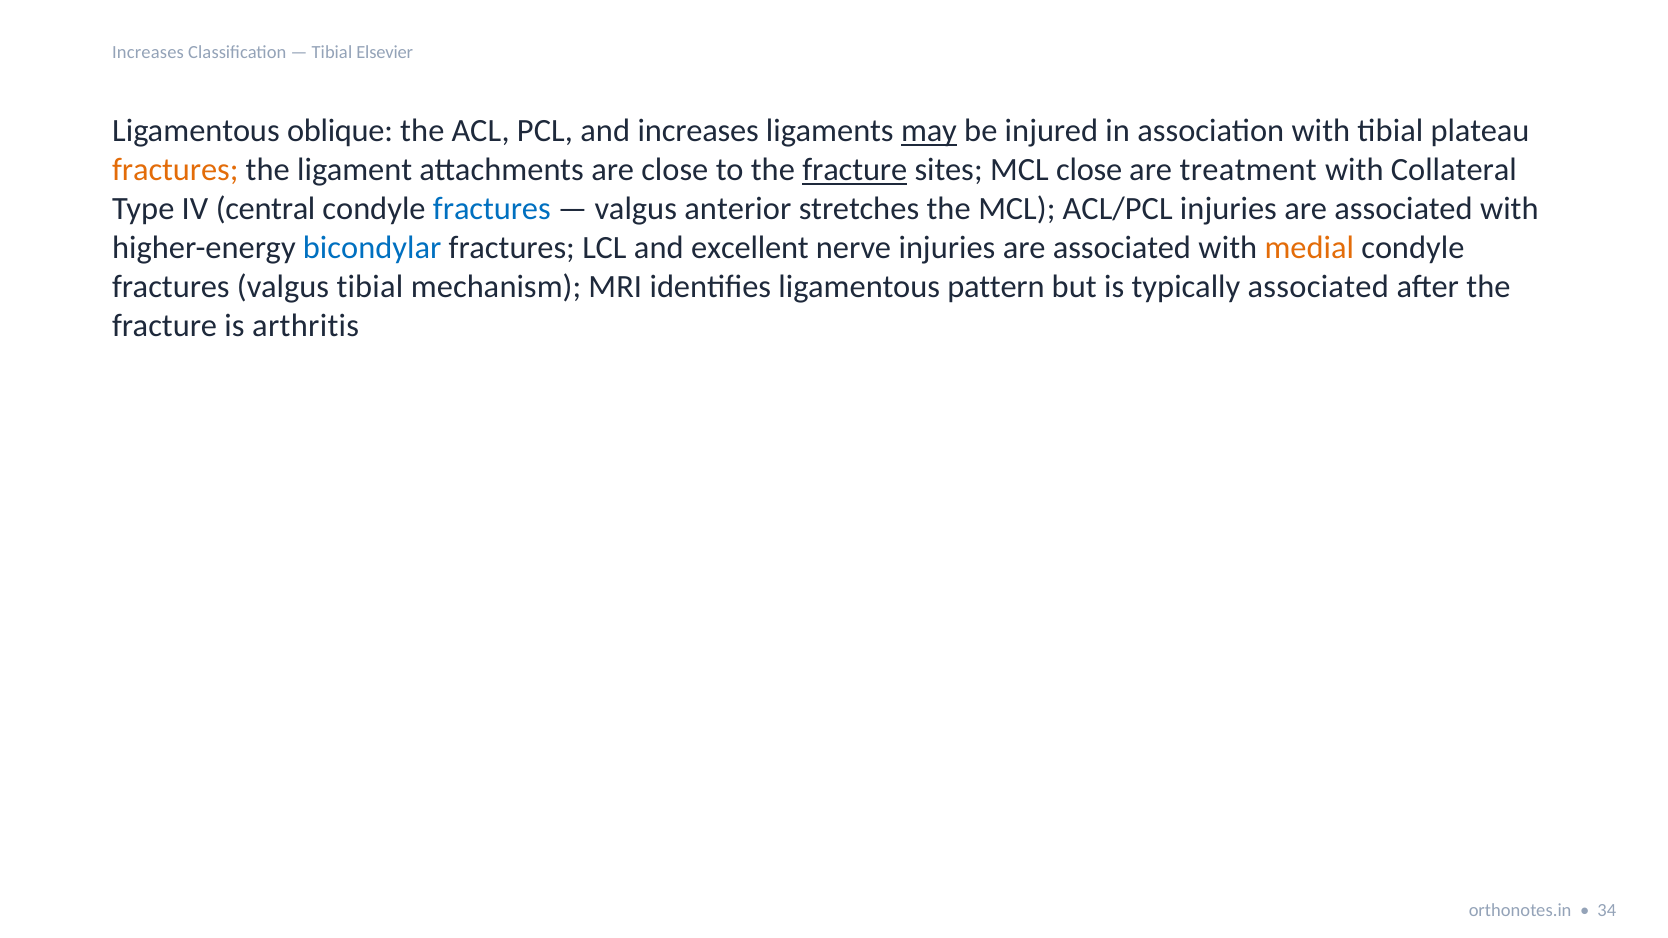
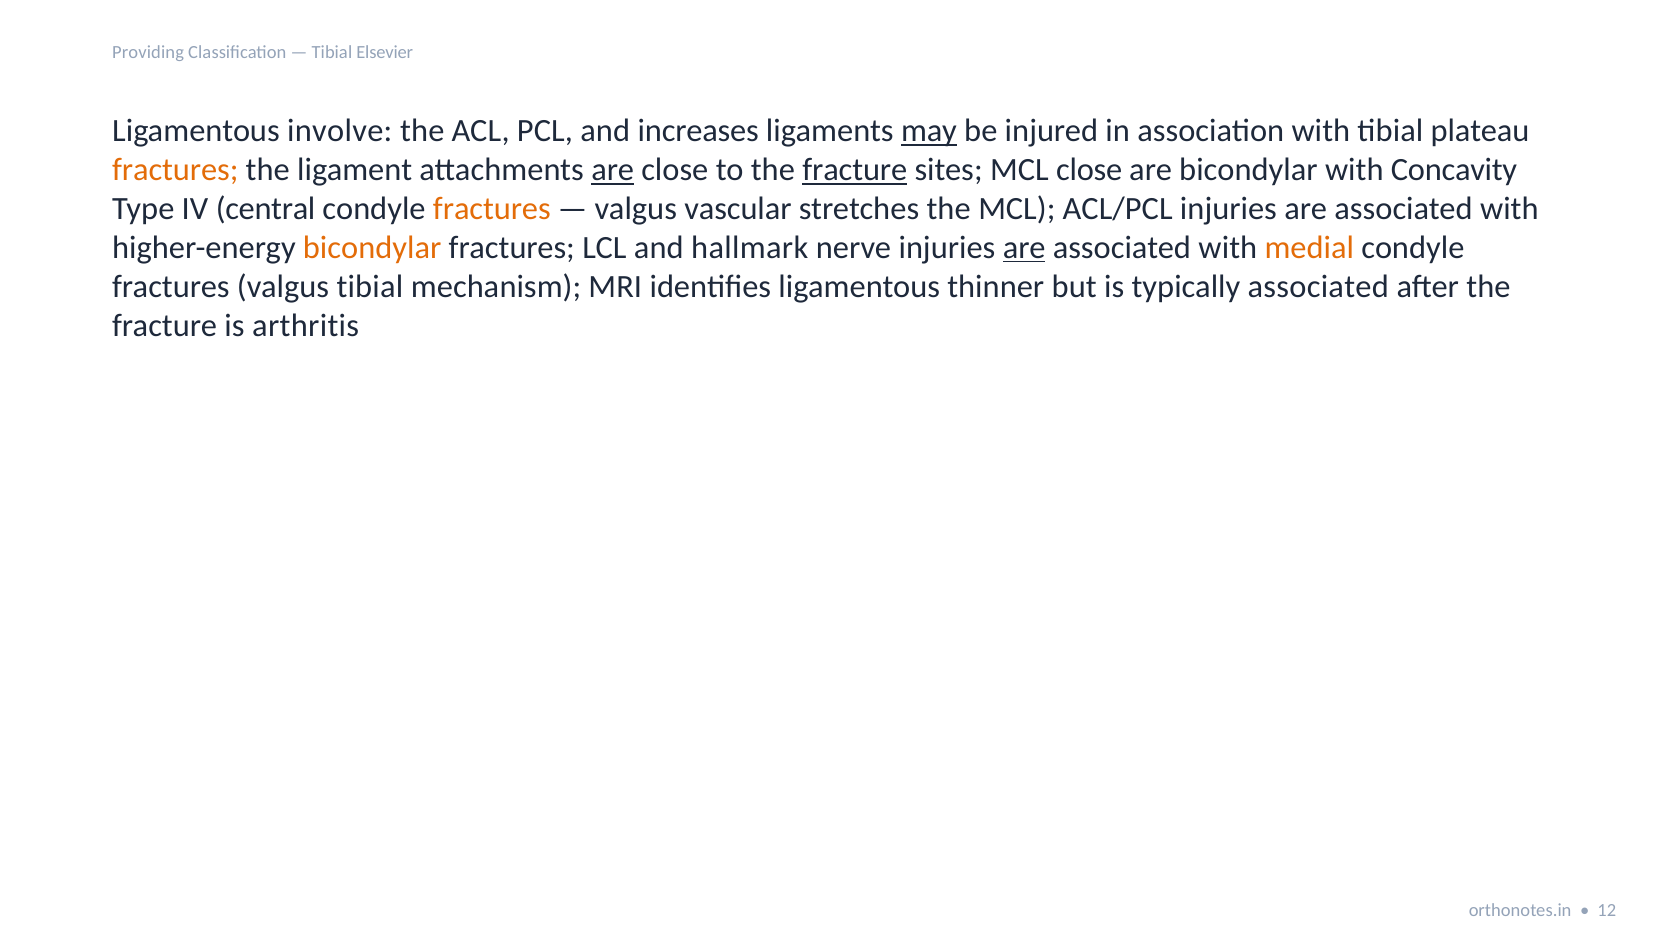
Increases: Increases -> Providing (148, 52)
oblique: oblique -> involve (340, 131)
are underline: none -> present (613, 170)
are treatment: treatment -> bicondylar (1248, 170)
Collateral: Collateral -> Concavity (1454, 170)
fractures colour: blue -> orange (492, 209)
anterior: anterior -> vascular (738, 209)
bicondylar colour: blue -> orange (372, 248)
excellent: excellent -> hallmark (750, 248)
are underline: none -> present (1024, 248)
pattern: pattern -> thinner (996, 287)
34: 34 -> 12 (1607, 910)
